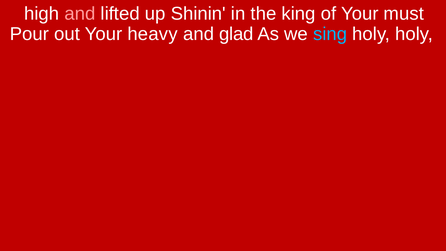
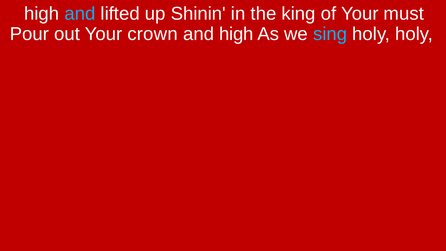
and colour: pink -> light blue (80, 14)
heavy: heavy -> crown (153, 34)
and glad: glad -> high (236, 34)
